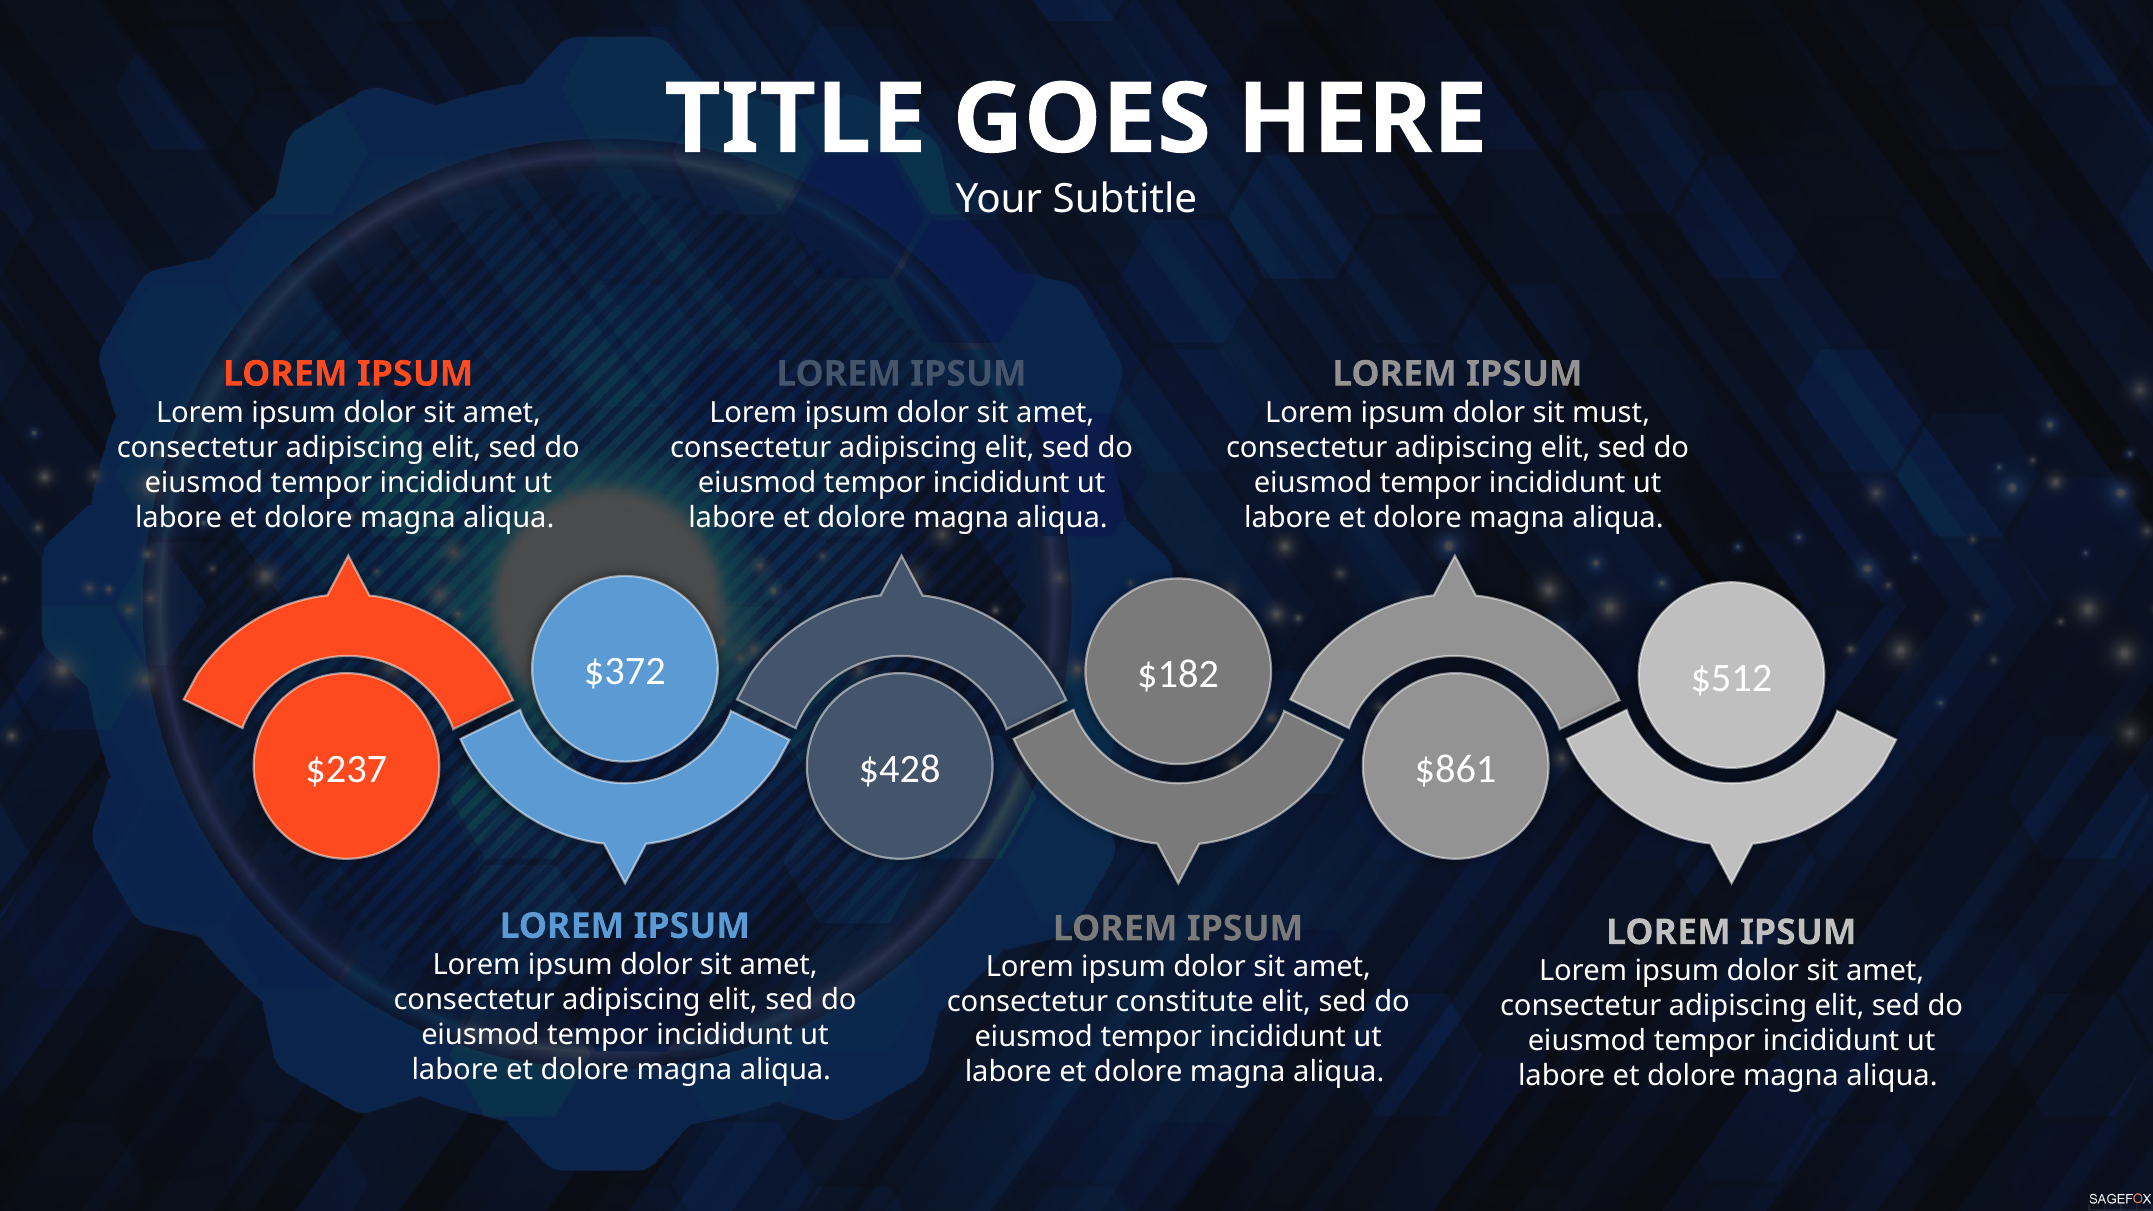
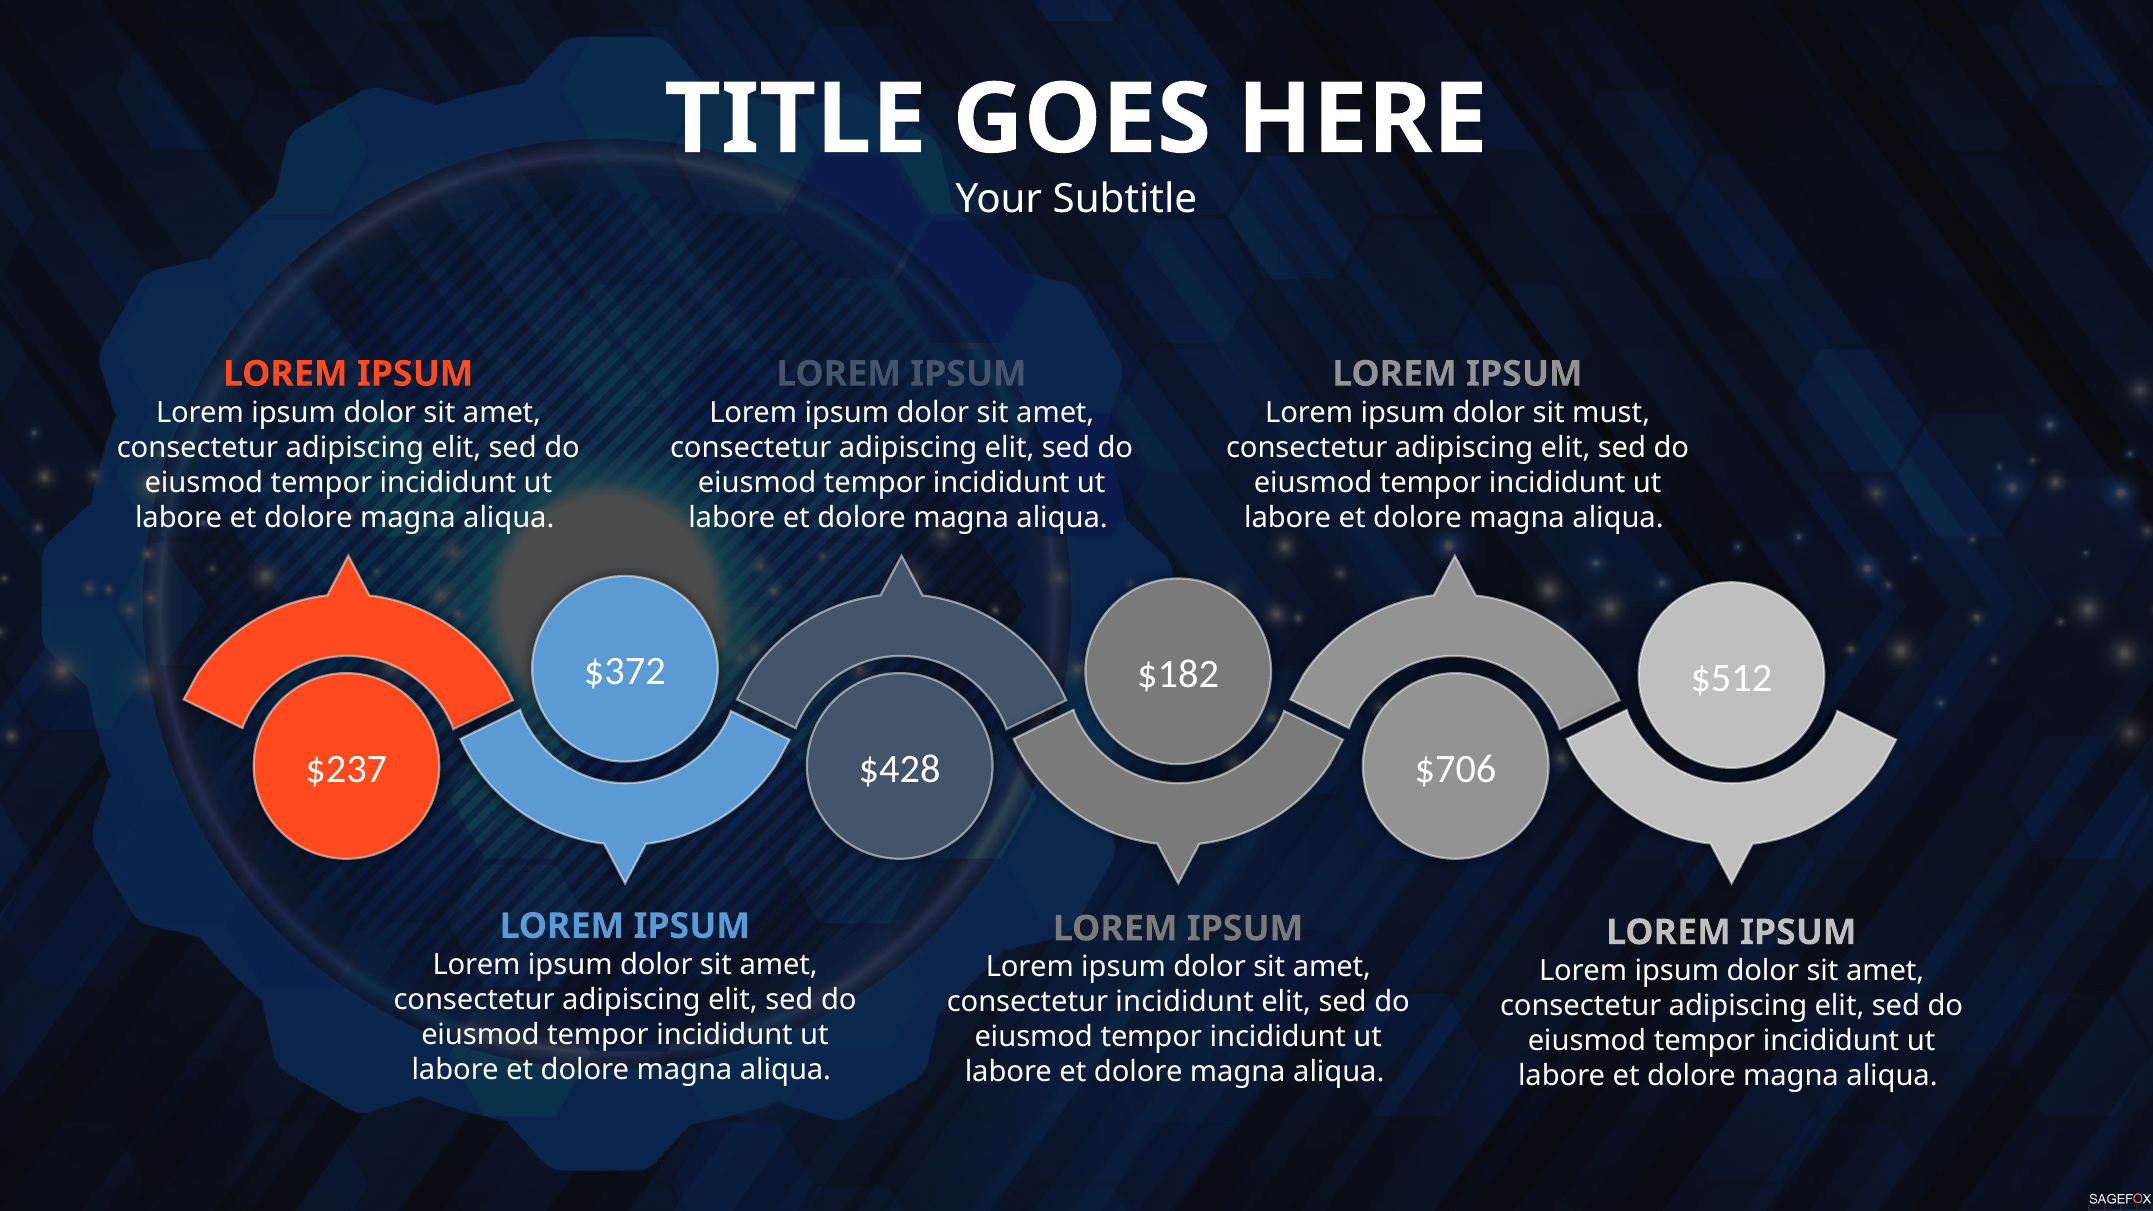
$861: $861 -> $706 (1456, 769)
consectetur constitute: constitute -> incididunt (1185, 1002)
